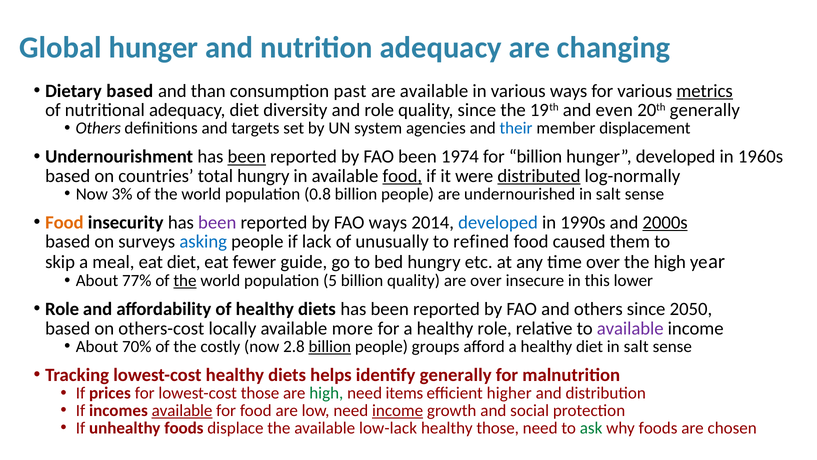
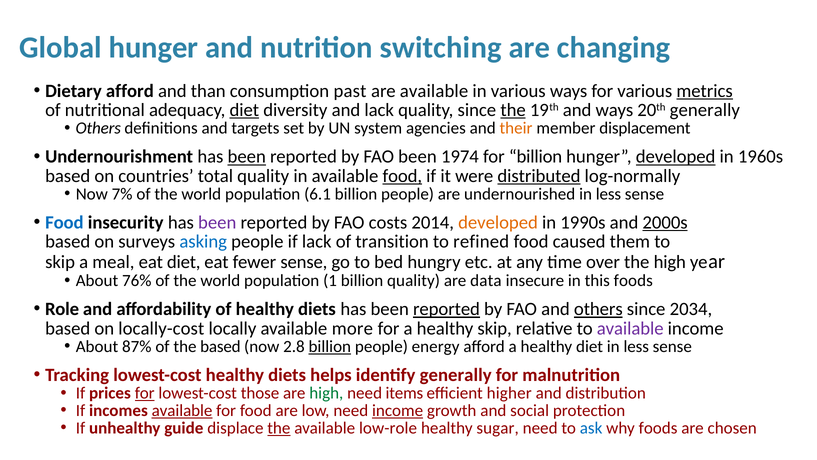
adequacy: adequacy -> switching (441, 48)
Dietary based: based -> afford (130, 91)
diet underline: none -> present (244, 110)
and role: role -> lack (379, 110)
the underline: none -> present (513, 110)
and even: even -> ways (614, 110)
their colour: blue -> orange (516, 128)
developed underline: none -> present (676, 157)
total hungry: hungry -> quality (263, 176)
3%: 3% -> 7% (122, 194)
0.8: 0.8 -> 6.1 (318, 194)
undernourished in salt: salt -> less (608, 194)
Food colour: orange -> blue (64, 222)
FAO ways: ways -> costs (388, 222)
developed colour: blue -> orange (498, 222)
unusually: unusually -> transition (392, 241)
fewer guide: guide -> sense (304, 262)
77%: 77% -> 76% (137, 281)
the underline: present -> none (185, 281)
5: 5 -> 1 (330, 281)
are over: over -> data (486, 281)
this lower: lower -> foods (633, 281)
reported underline: none -> present (446, 309)
others underline: none -> present (598, 309)
2050: 2050 -> 2034 (691, 309)
others-cost: others-cost -> locally-cost (161, 328)
healthy role: role -> skip (495, 328)
70%: 70% -> 87% (137, 346)
the costly: costly -> based (220, 346)
groups: groups -> energy (436, 346)
diet in salt: salt -> less (636, 346)
for underline: none -> present (145, 393)
unhealthy foods: foods -> guide (184, 428)
the underline: none -> present (279, 428)
low-lack: low-lack -> low-role (388, 428)
healthy those: those -> sugar (498, 428)
ask colour: green -> blue (591, 428)
